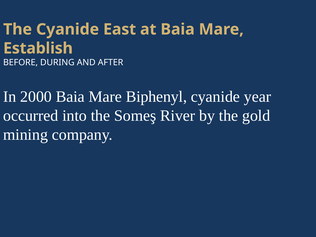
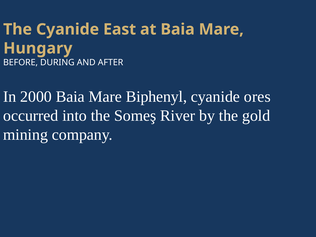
Establish: Establish -> Hungary (38, 48)
year: year -> ores (257, 97)
